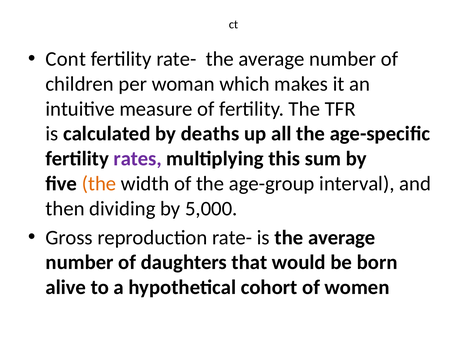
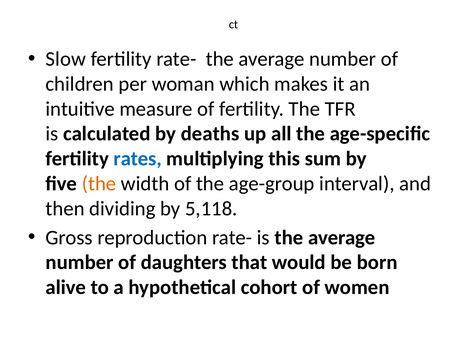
Cont: Cont -> Slow (66, 59)
rates colour: purple -> blue (138, 159)
5,000: 5,000 -> 5,118 (211, 209)
